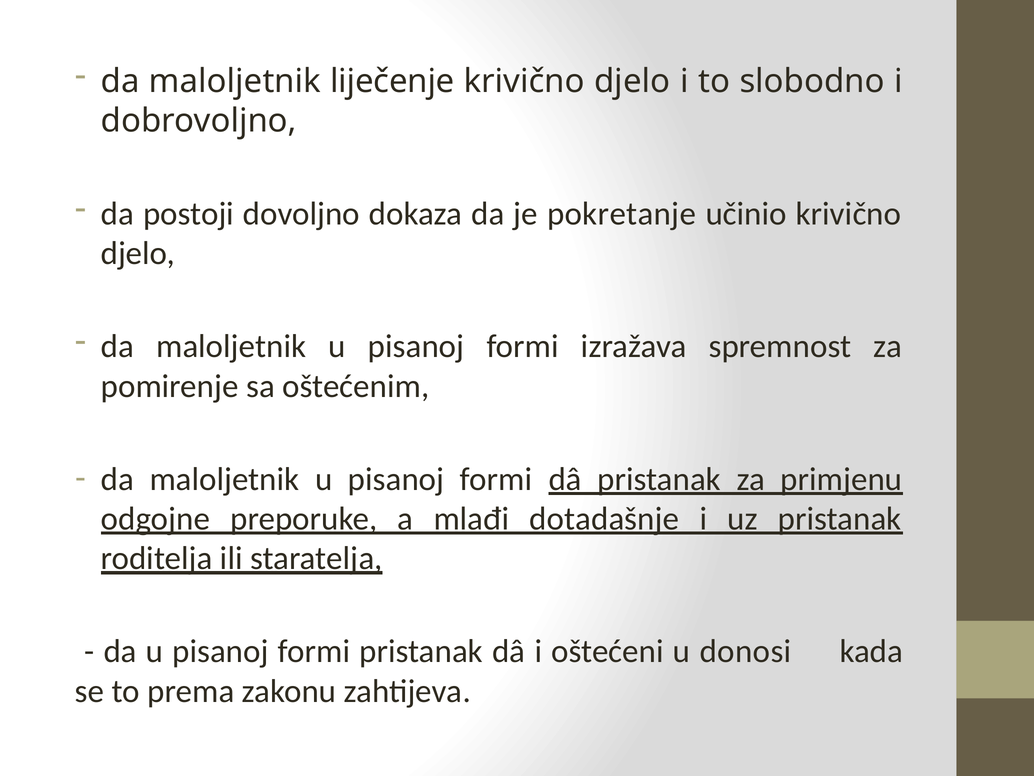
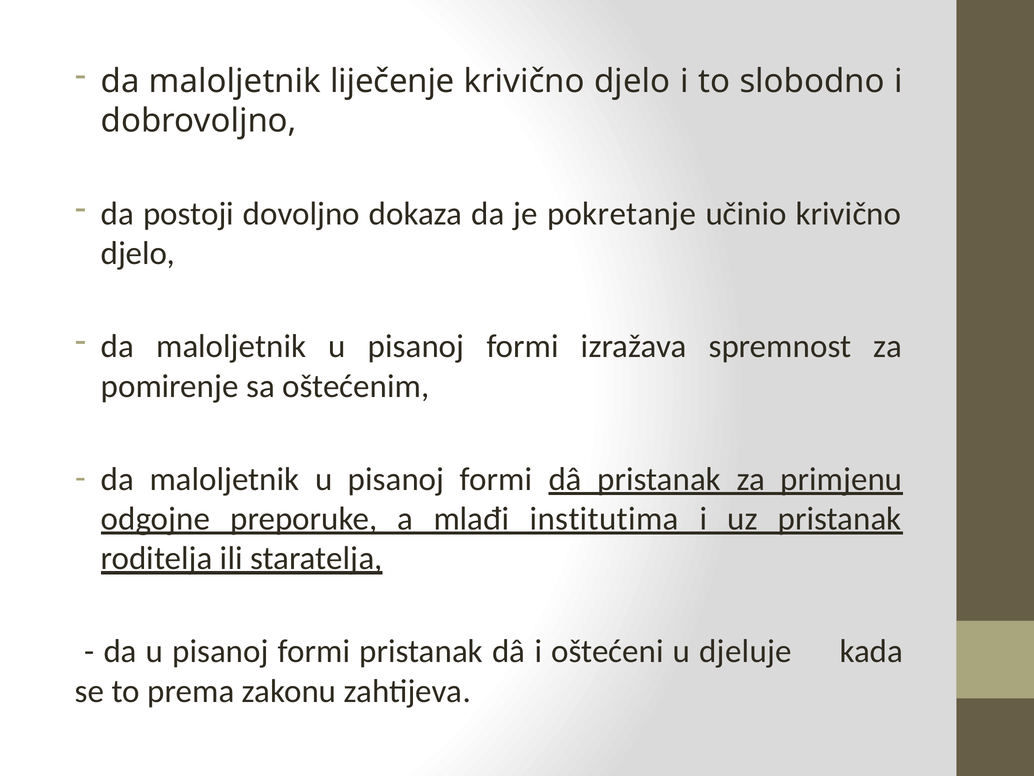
dotadašnje: dotadašnje -> institutima (604, 519)
donosi: donosi -> djeluje (746, 651)
